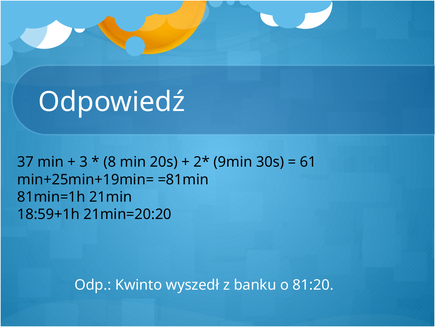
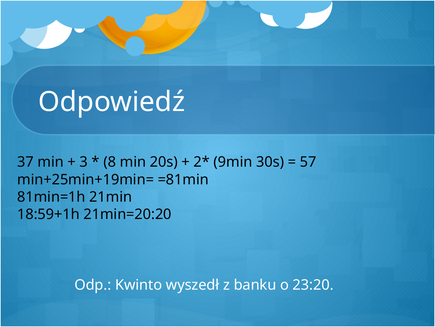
61: 61 -> 57 (308, 162)
81:20: 81:20 -> 23:20 (313, 284)
